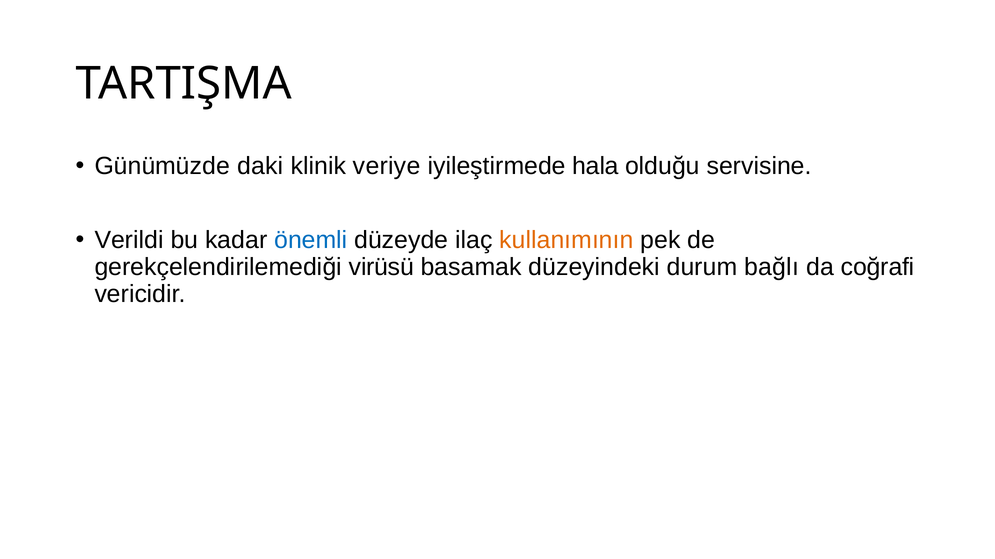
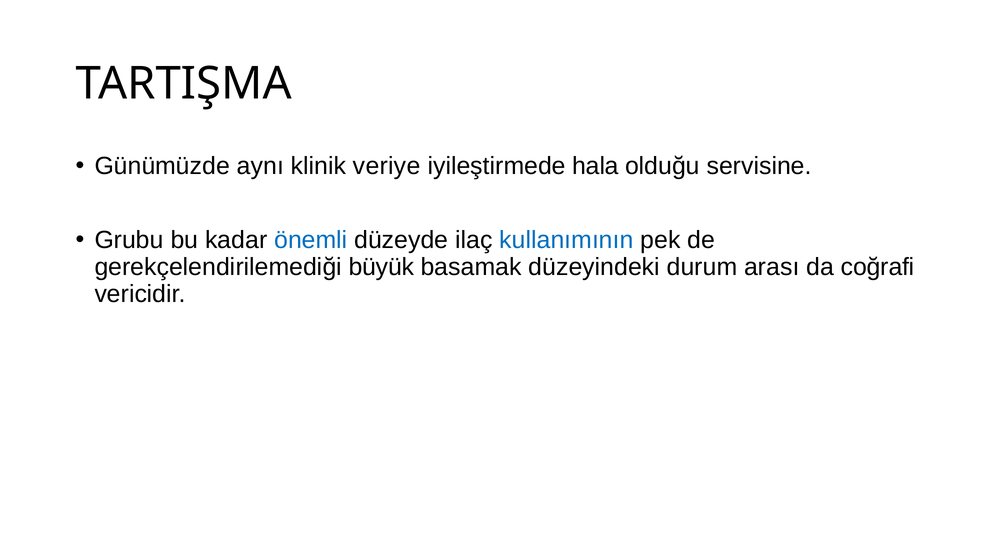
daki: daki -> aynı (260, 166)
Verildi: Verildi -> Grubu (129, 240)
kullanımının colour: orange -> blue (566, 240)
virüsü: virüsü -> büyük (381, 267)
bağlı: bağlı -> arası (772, 267)
